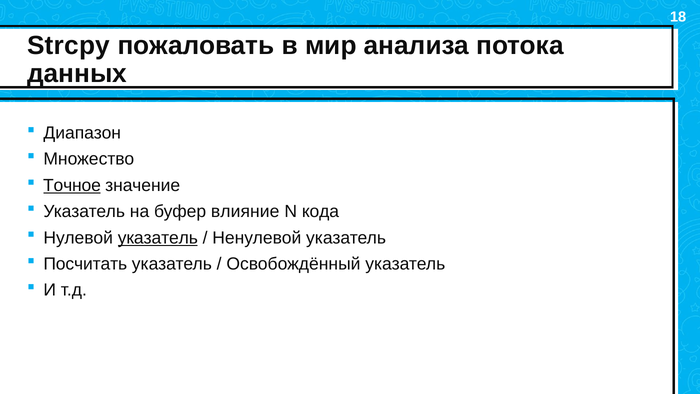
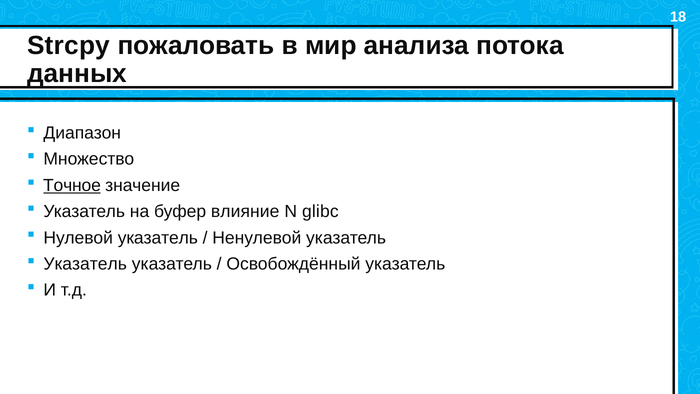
кода: кода -> glibc (320, 211)
указатель underline: present -> none (158, 238)
Посчитать: Посчитать -> Указатель (85, 264)
